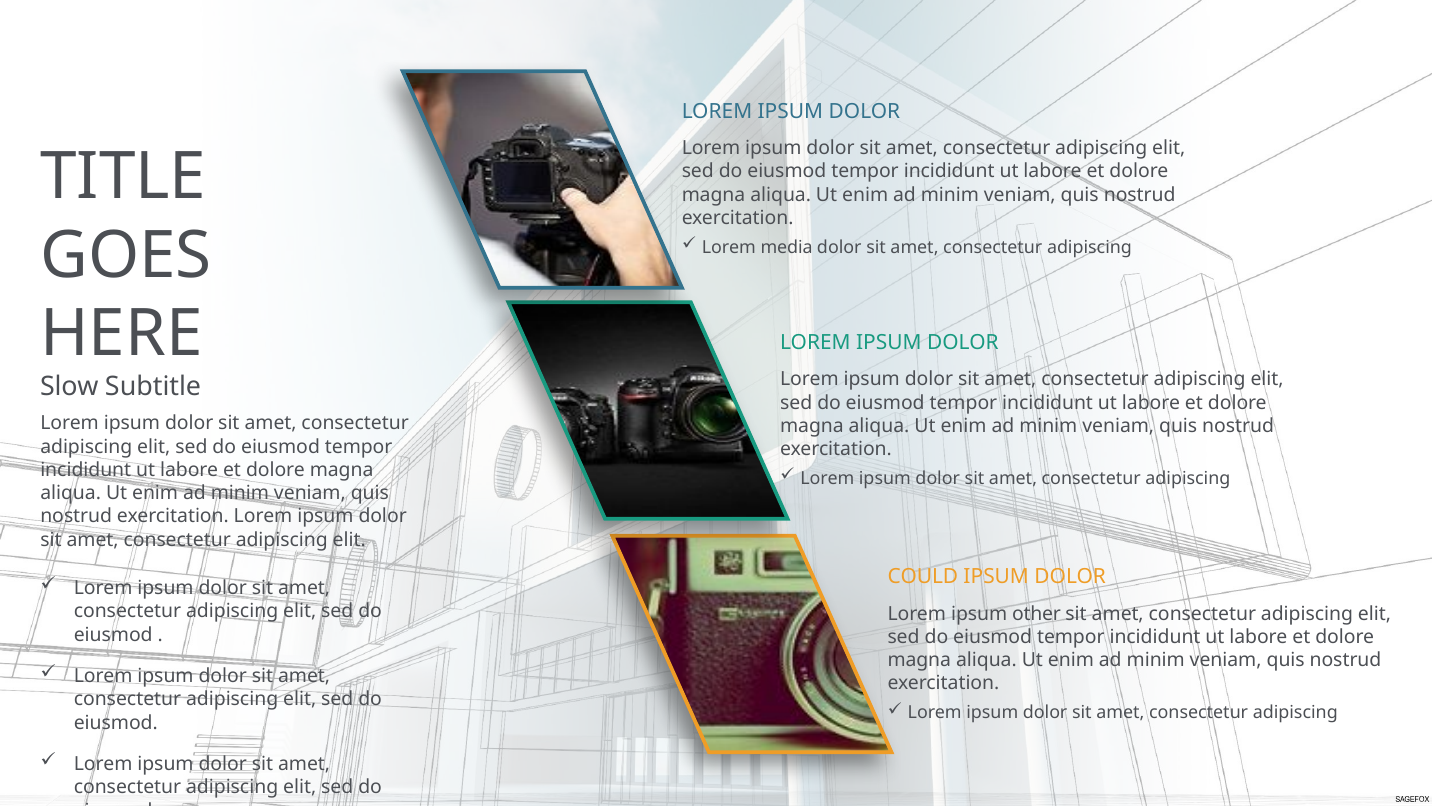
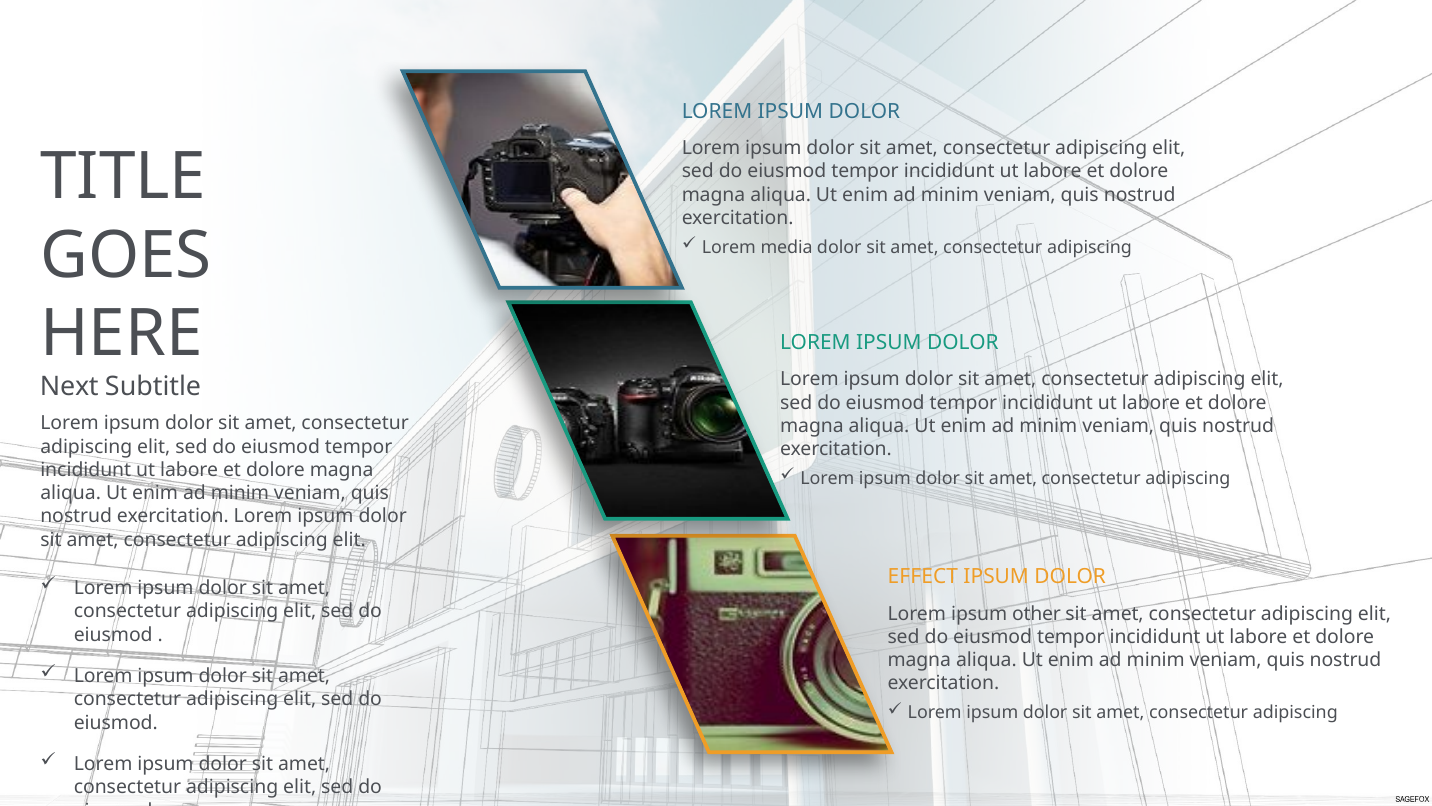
Slow: Slow -> Next (69, 387)
COULD: COULD -> EFFECT (923, 577)
